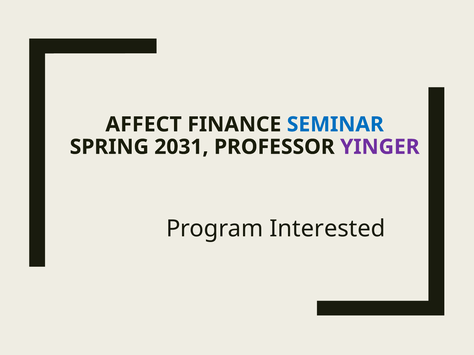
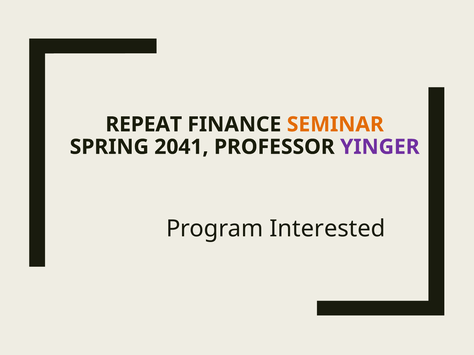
AFFECT: AFFECT -> REPEAT (144, 125)
SEMINAR colour: blue -> orange (335, 125)
2031: 2031 -> 2041 (181, 147)
